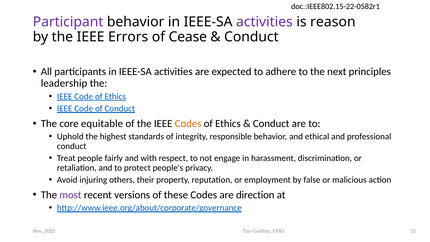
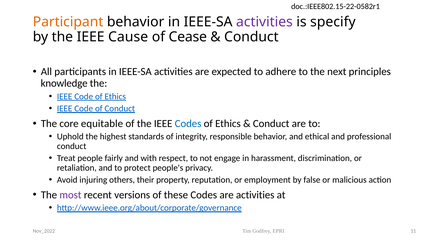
Participant colour: purple -> orange (68, 22)
reason: reason -> specify (333, 22)
Errors: Errors -> Cause (128, 37)
leadership: leadership -> knowledge (64, 83)
Codes colour: orange -> blue (188, 124)
are direction: direction -> activities (255, 195)
